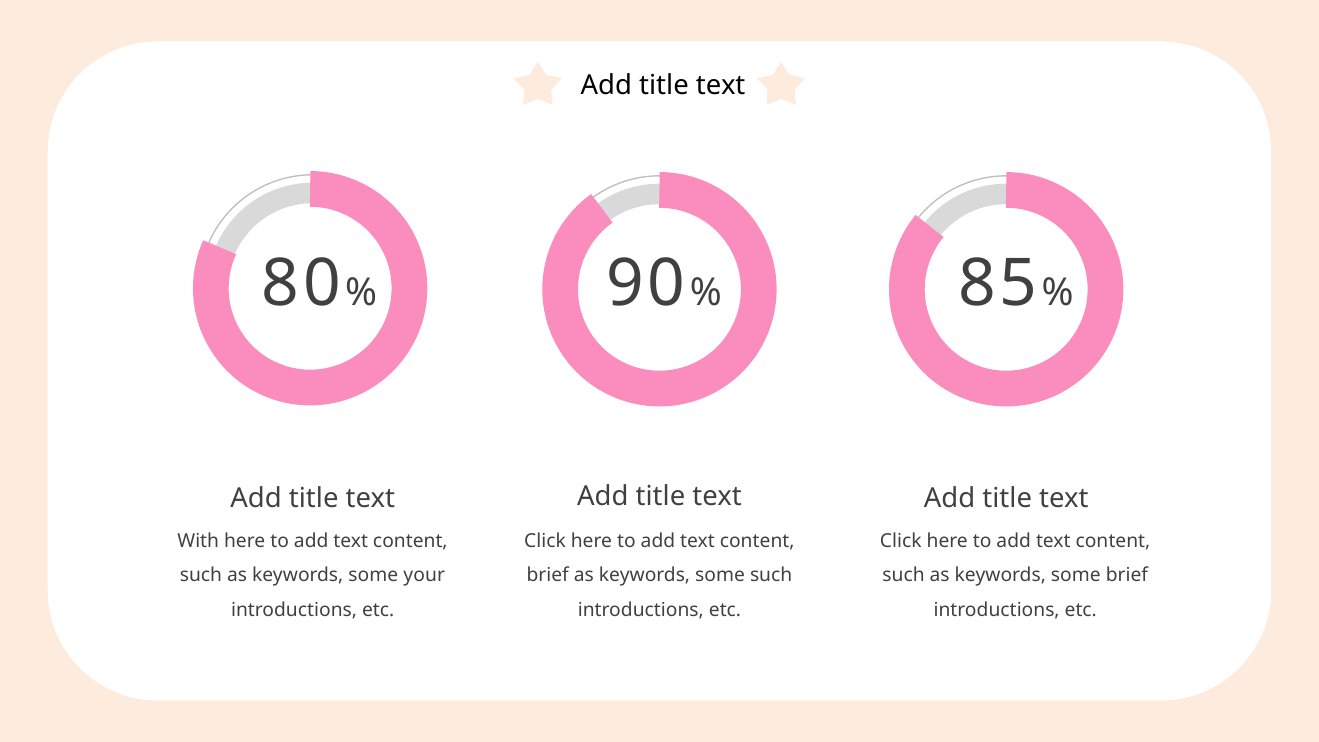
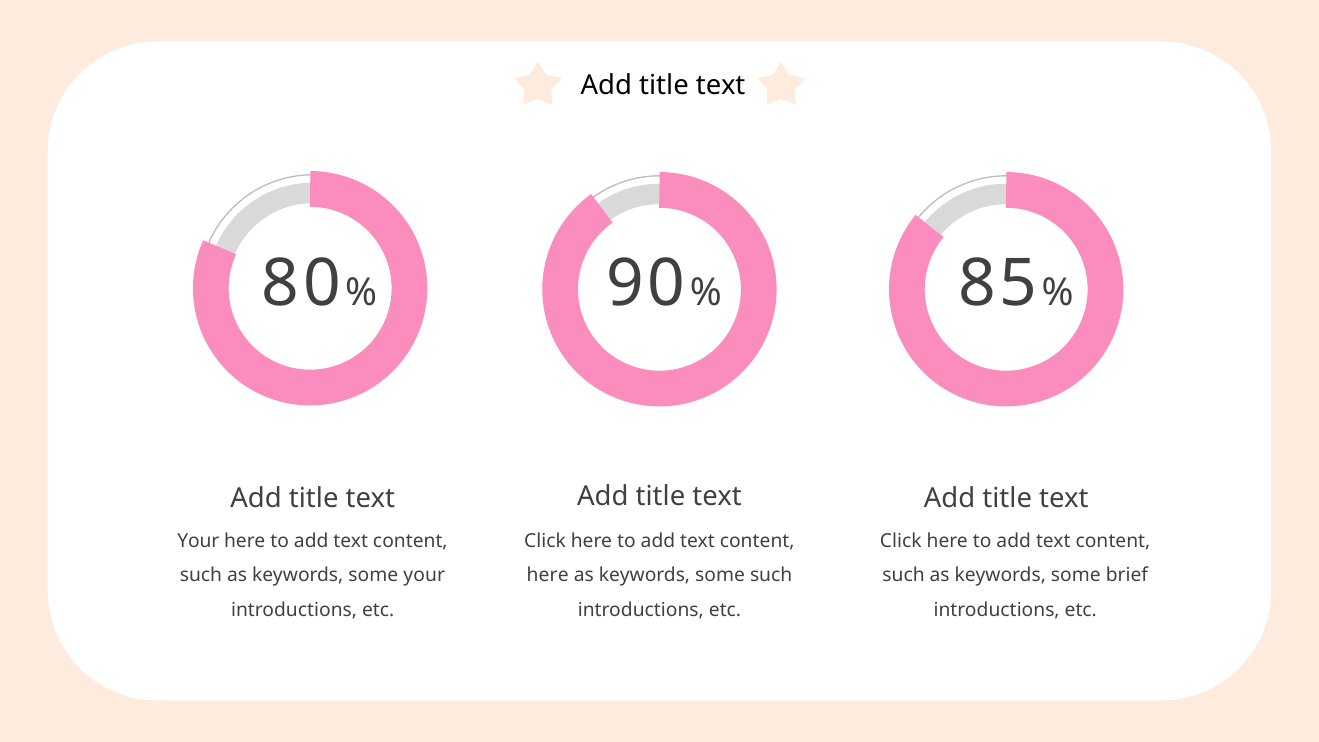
With: With -> Your (198, 541)
brief: brief -> here (548, 575)
